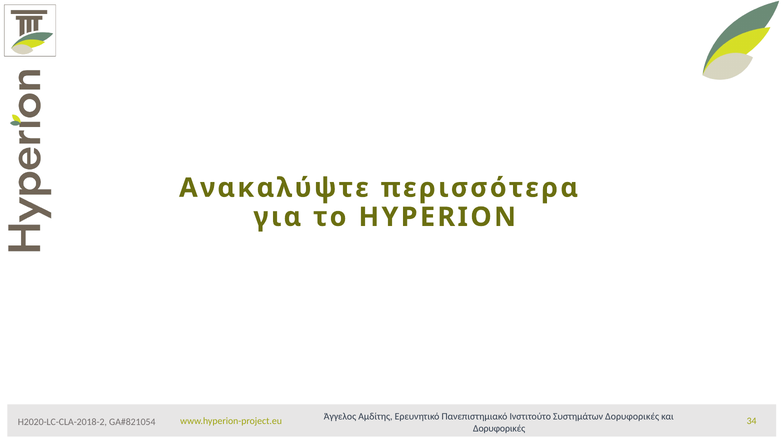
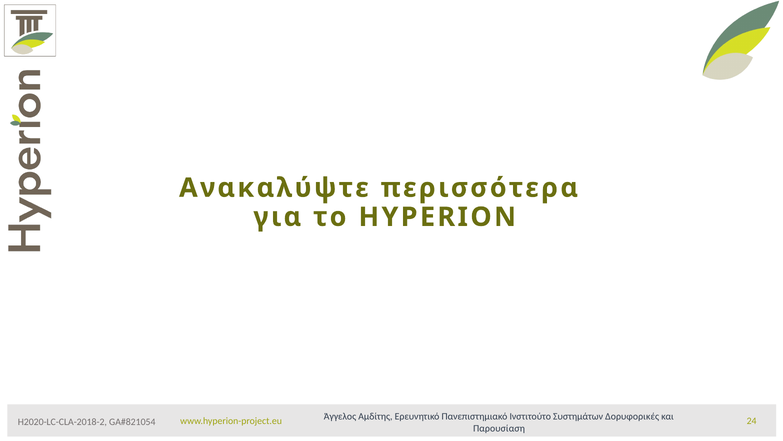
34: 34 -> 24 (752, 421)
Δορυφορικές: Δορυφορικές -> Παρουσίαση (499, 428)
